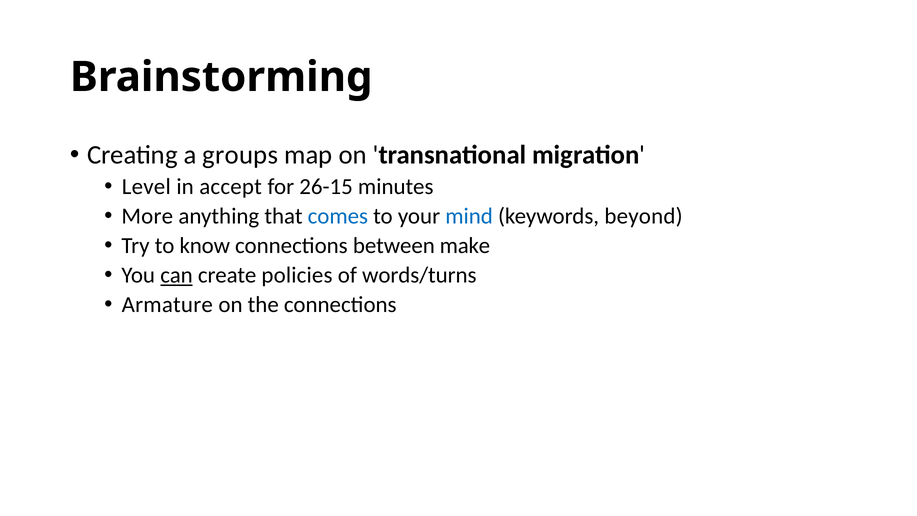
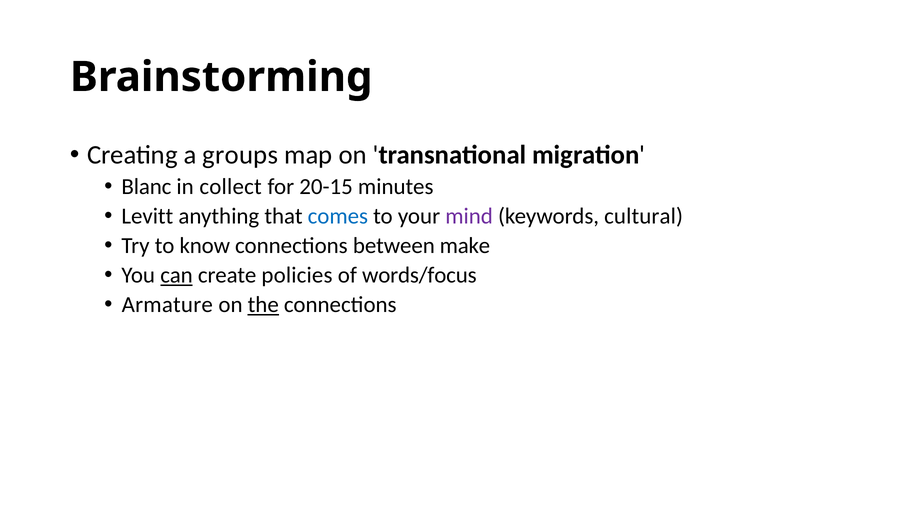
Level: Level -> Blanc (146, 187)
accept: accept -> collect (231, 187)
26-15: 26-15 -> 20-15 (326, 187)
More: More -> Levitt (147, 216)
mind colour: blue -> purple (469, 216)
beyond: beyond -> cultural (644, 216)
words/turns: words/turns -> words/focus (419, 275)
the underline: none -> present (263, 305)
